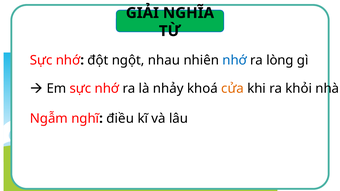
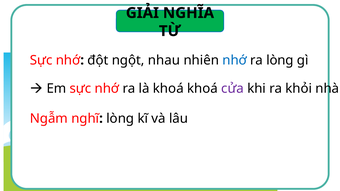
là nhảy: nhảy -> khoá (168, 89)
cửa colour: orange -> purple (233, 89)
điều: điều -> lòng (120, 119)
